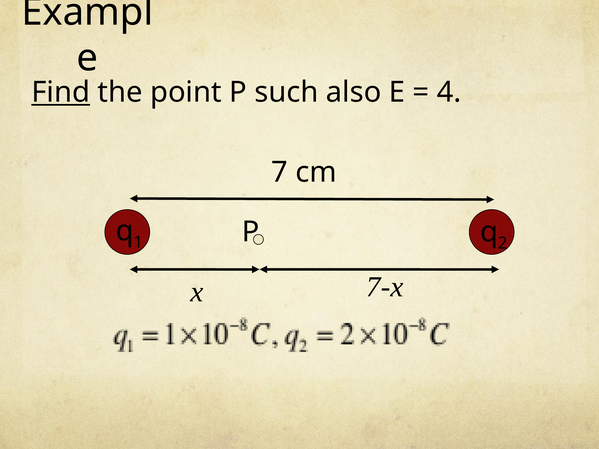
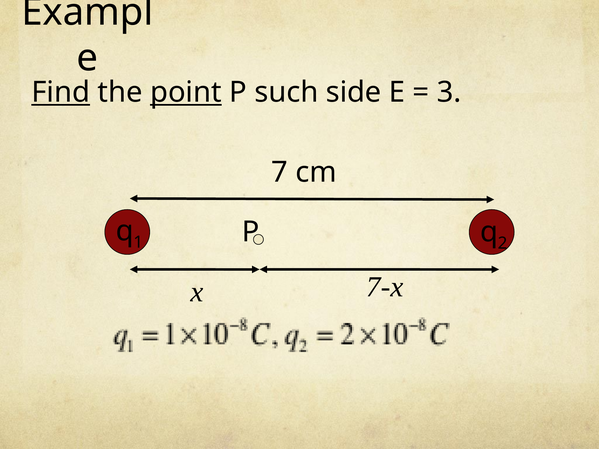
point underline: none -> present (186, 92)
also: also -> side (354, 92)
4: 4 -> 3 (449, 92)
